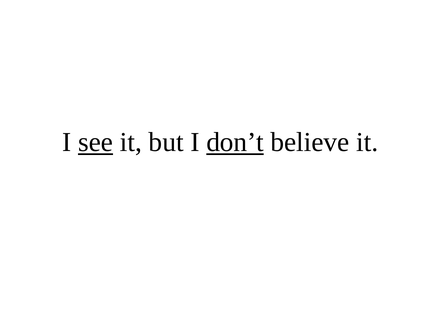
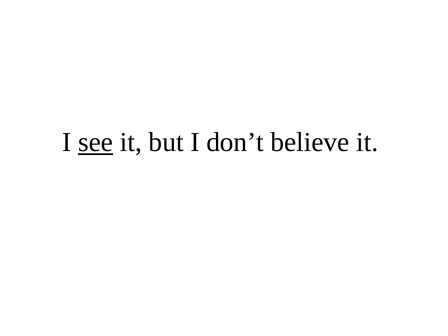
don’t underline: present -> none (235, 142)
